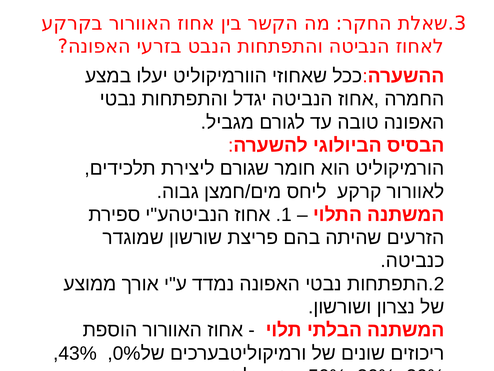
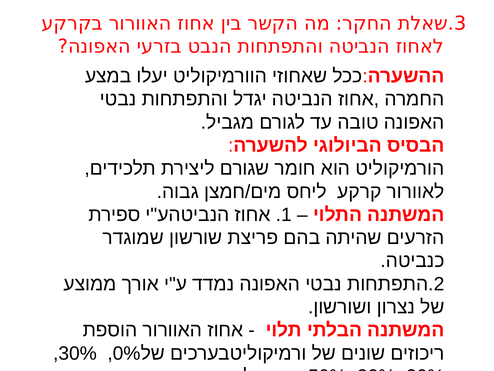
43%: 43% -> 30% (78, 353)
